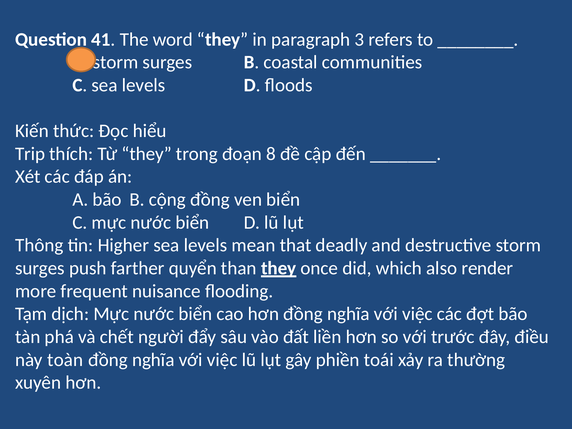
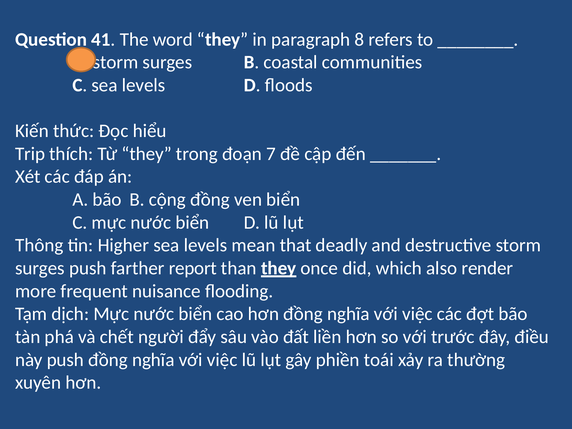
3: 3 -> 8 (359, 39)
8: 8 -> 7 (271, 154)
quyển: quyển -> report (193, 268)
này toàn: toàn -> push (65, 360)
